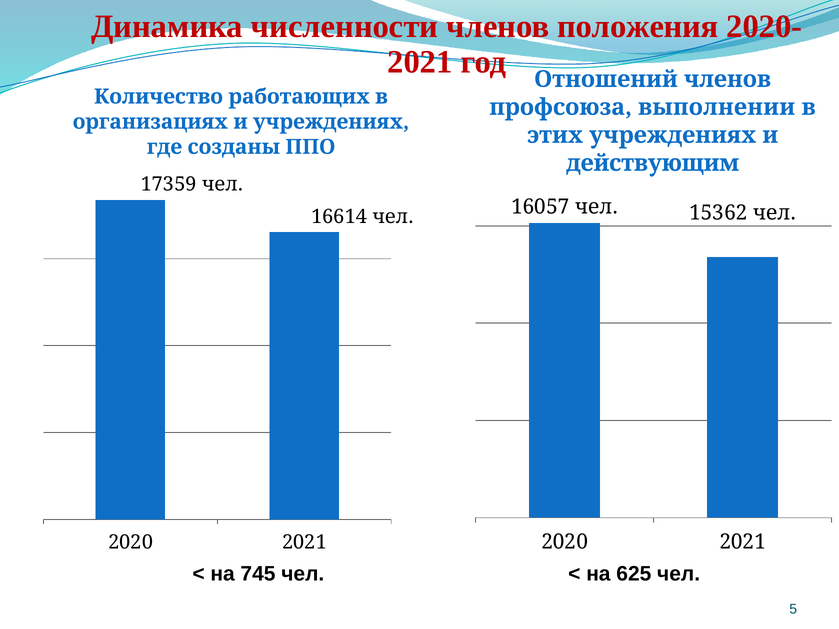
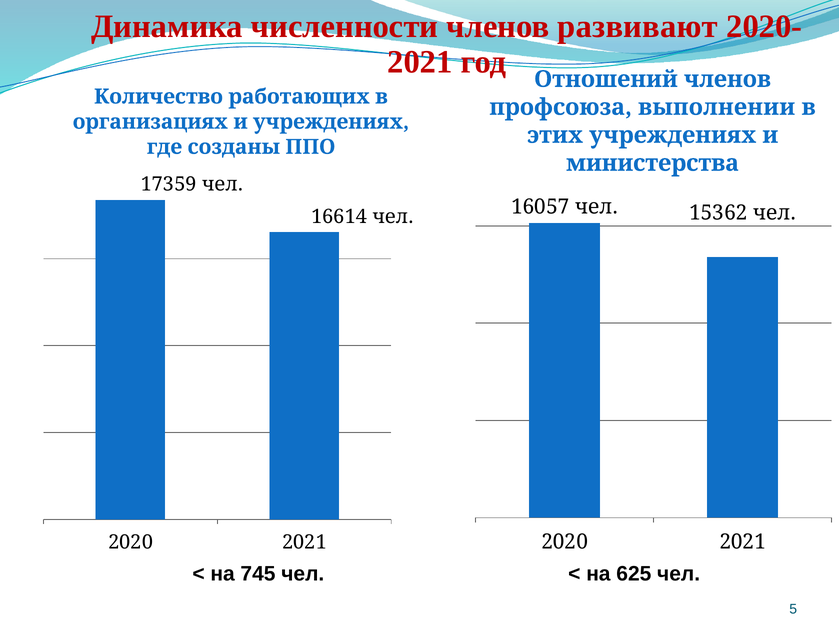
положения: положения -> развивают (638, 27)
действующим: действующим -> министерства (653, 163)
